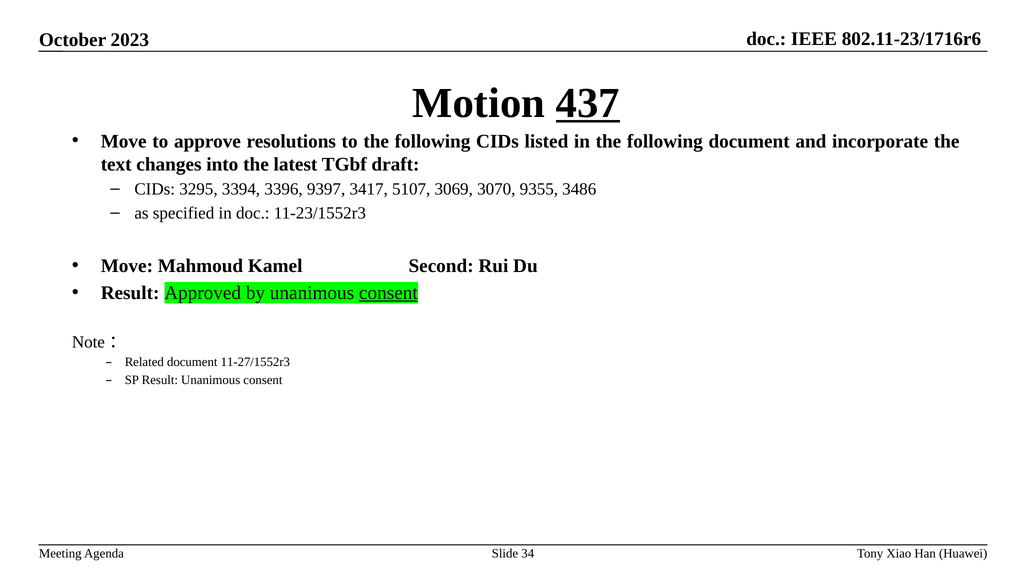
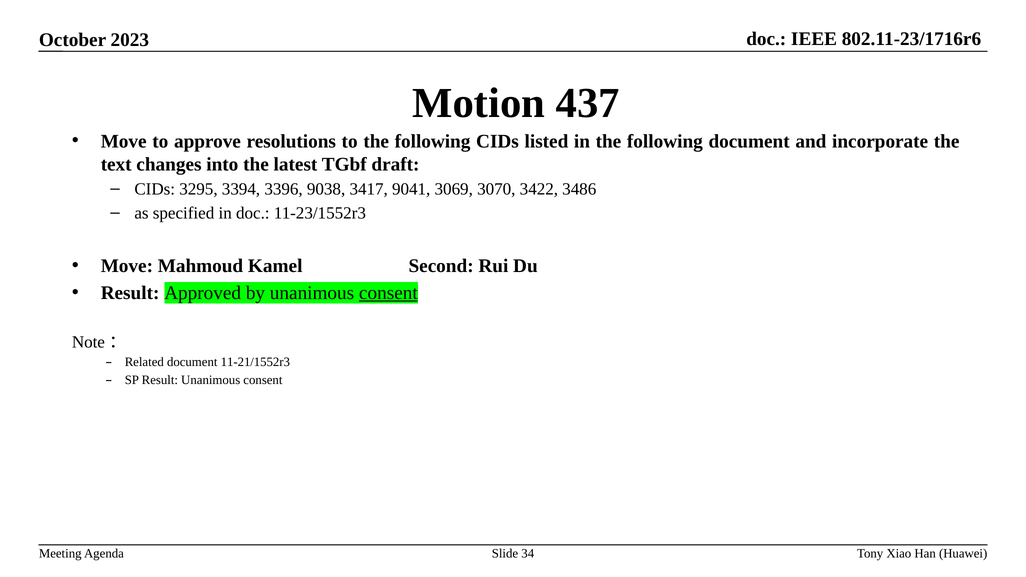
437 underline: present -> none (588, 103)
9397: 9397 -> 9038 (326, 189)
5107: 5107 -> 9041 (411, 189)
9355: 9355 -> 3422 (539, 189)
11-27/1552r3: 11-27/1552r3 -> 11-21/1552r3 (255, 362)
